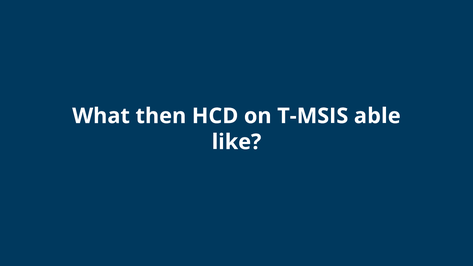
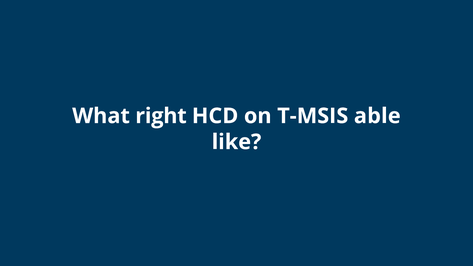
then: then -> right (161, 116)
